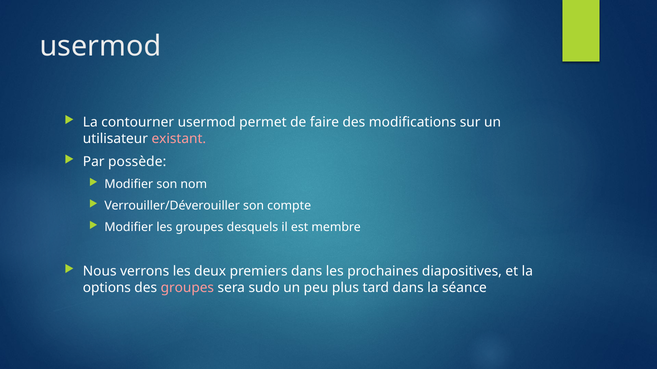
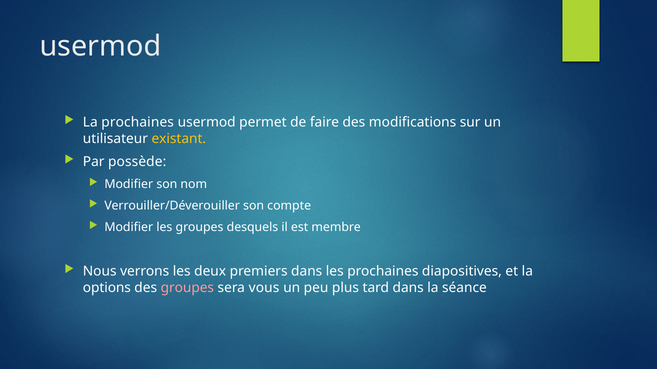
La contourner: contourner -> prochaines (138, 122)
existant colour: pink -> yellow (179, 139)
sudo: sudo -> vous (264, 288)
